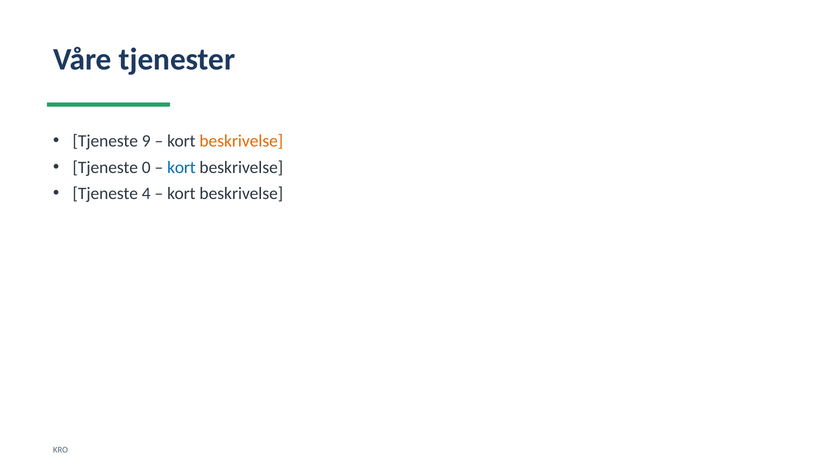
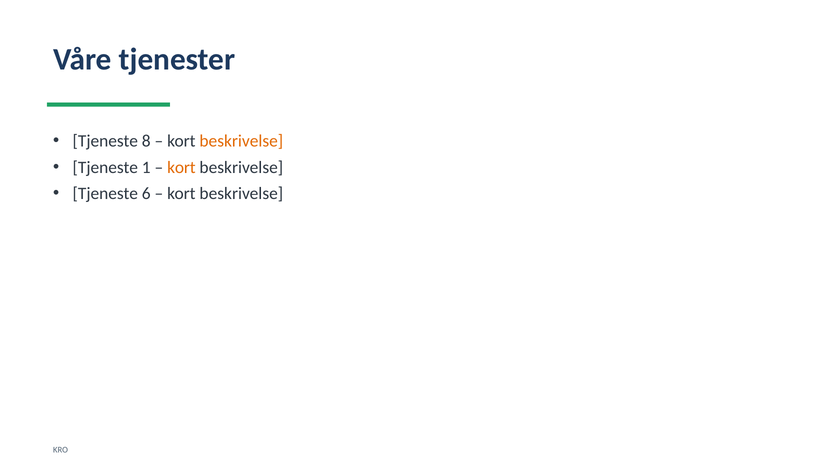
9: 9 -> 8 (146, 141)
0: 0 -> 1 (146, 167)
kort colour: blue -> orange (181, 167)
4: 4 -> 6 (146, 193)
